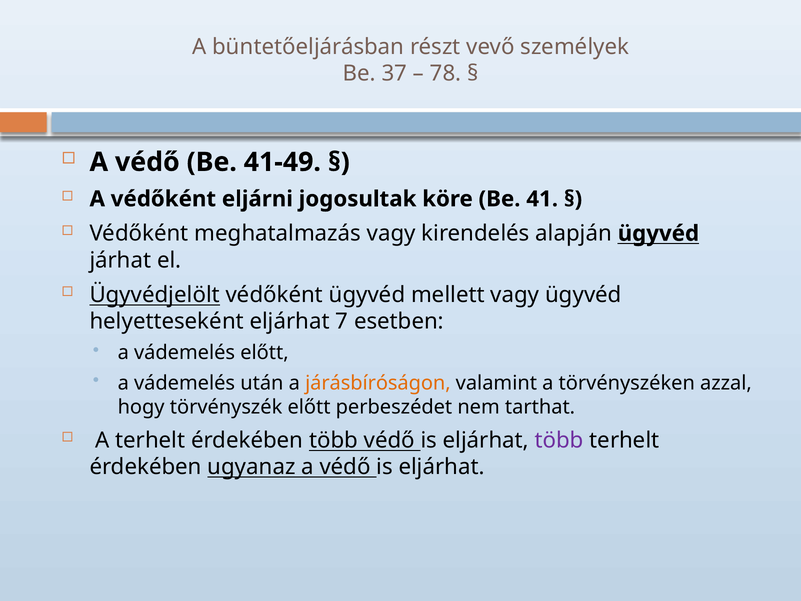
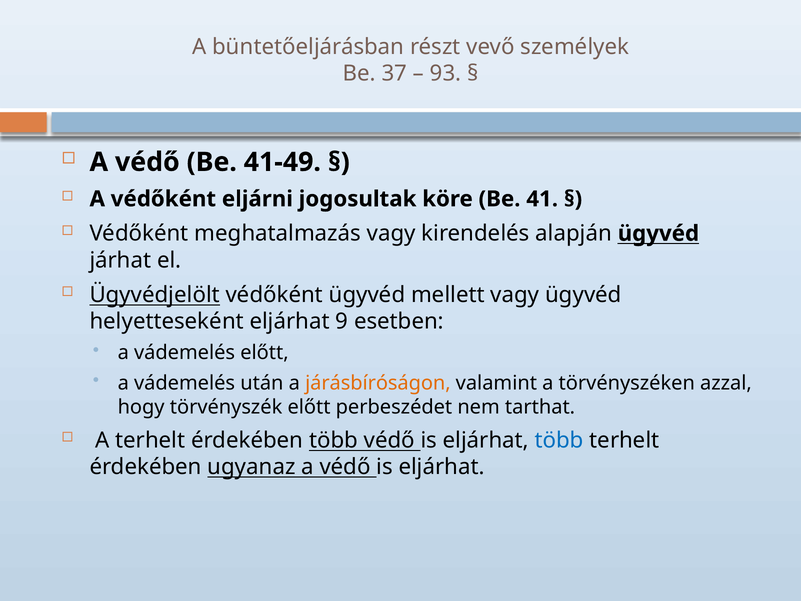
78: 78 -> 93 (446, 73)
7: 7 -> 9 (342, 321)
több colour: purple -> blue (559, 440)
